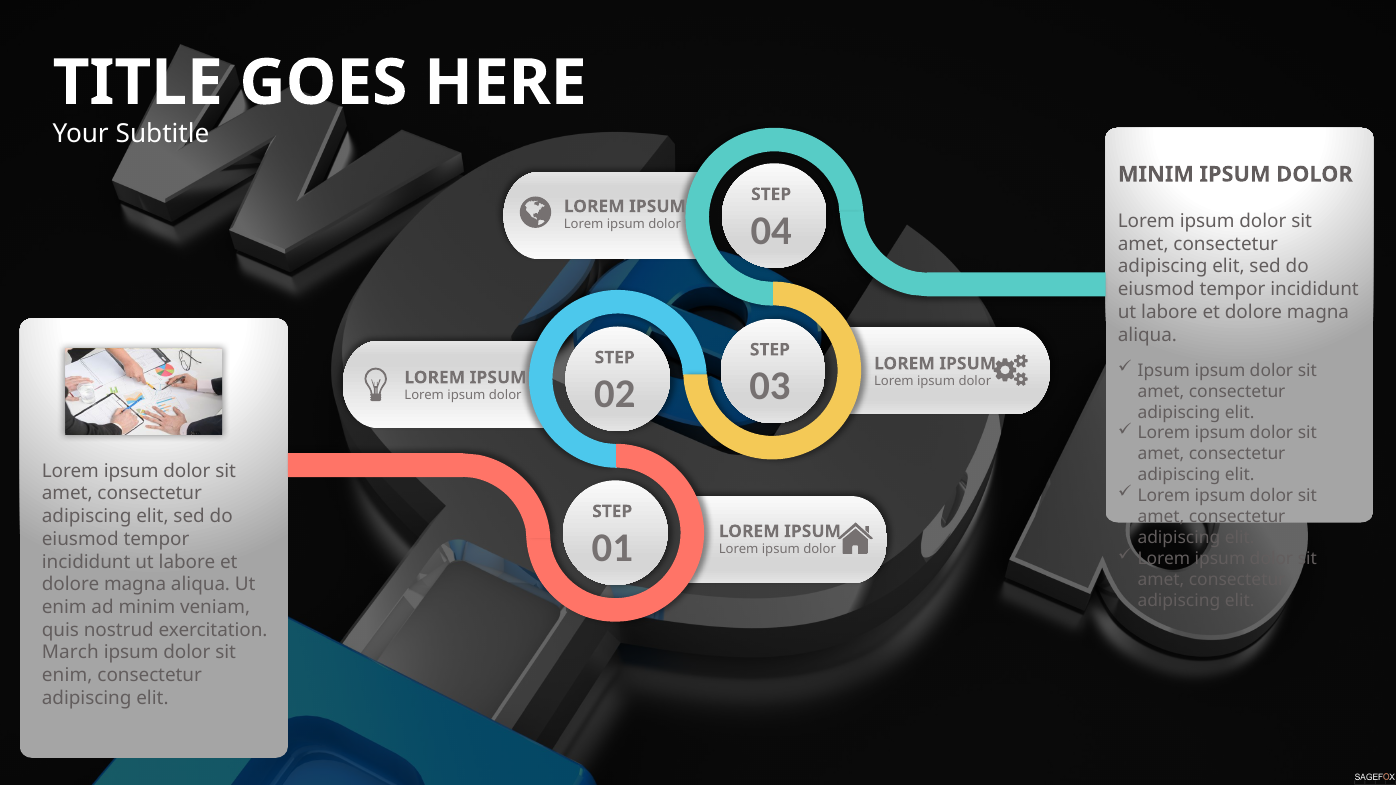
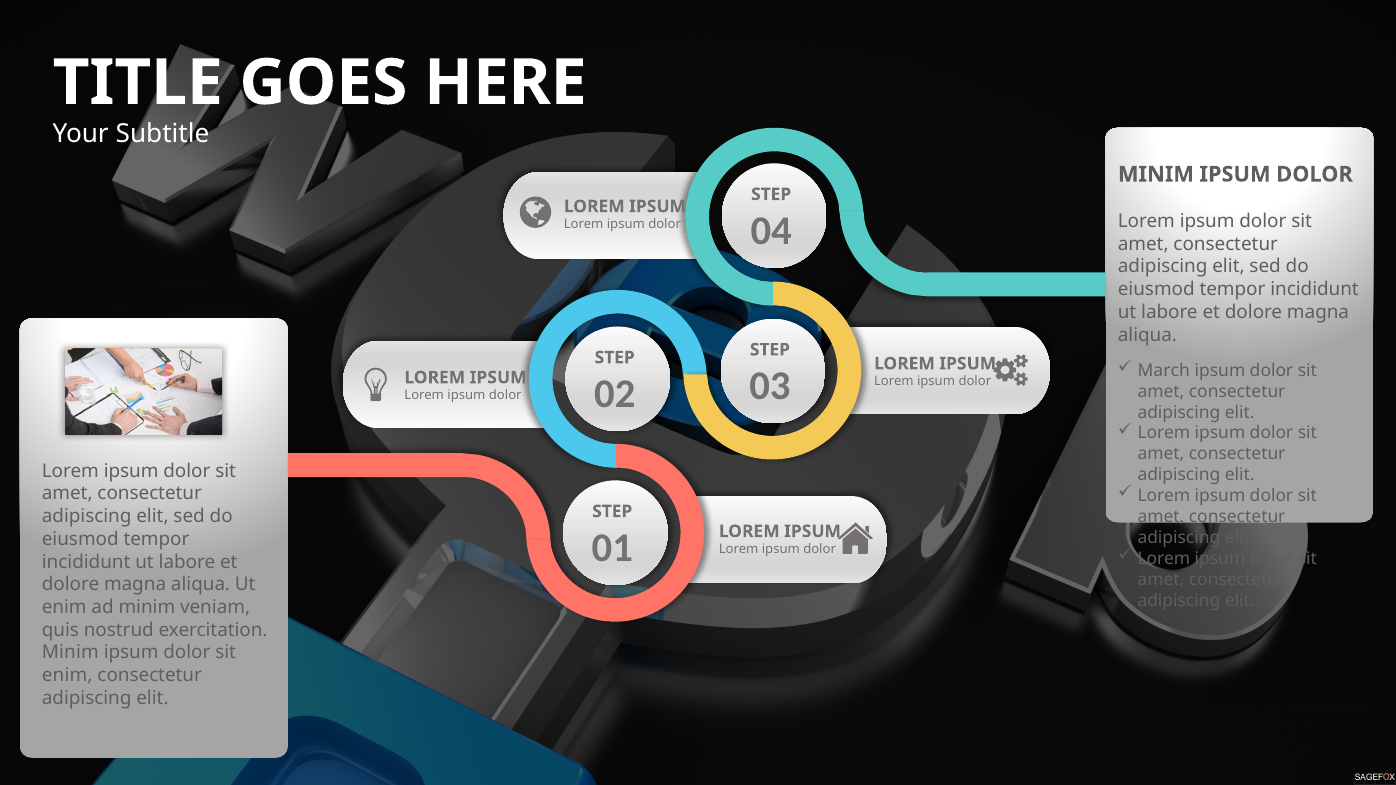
Ipsum: Ipsum -> March (1164, 371)
March: March -> Minim (70, 653)
